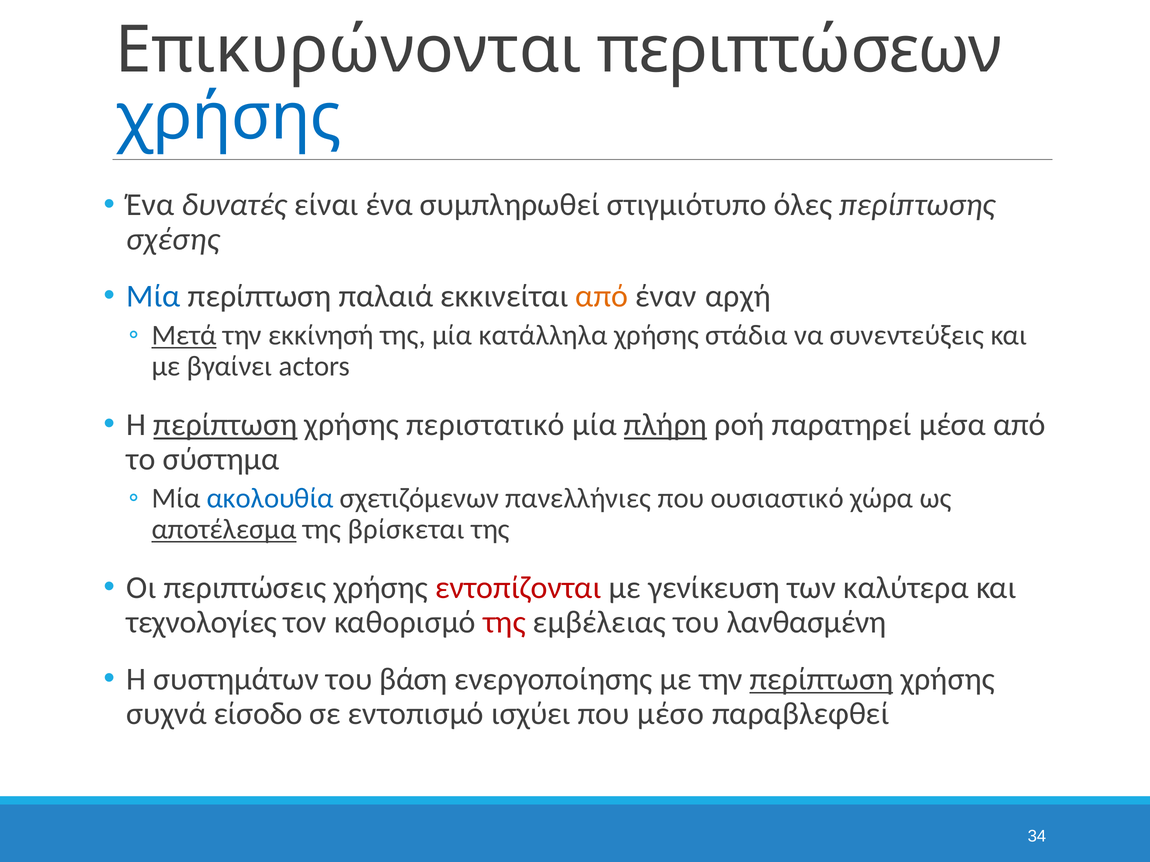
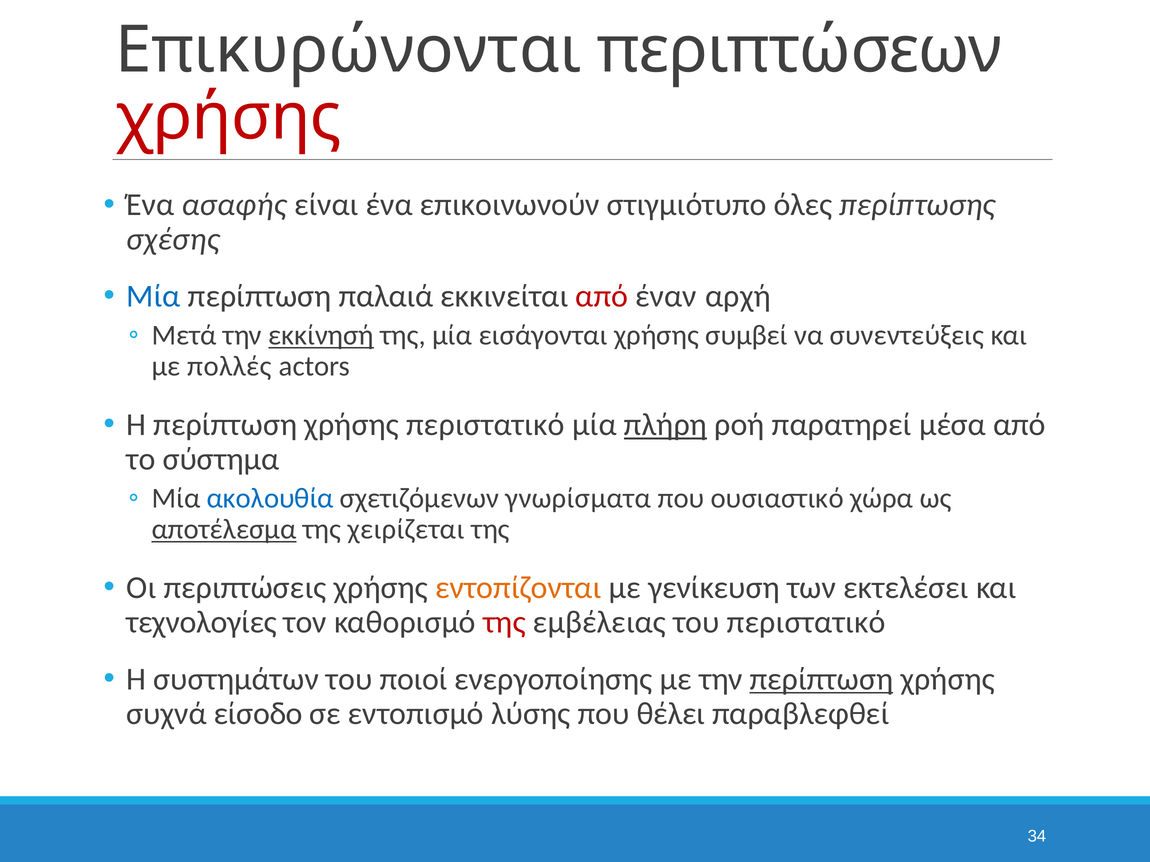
χρήσης colour: blue -> red (228, 117)
δυνατές: δυνατές -> ασαφής (234, 205)
συμπληρωθεί: συμπληρωθεί -> επικοινωνούν (510, 205)
από colour: orange -> red (602, 296)
Μετά underline: present -> none (184, 336)
εκκίνησή underline: none -> present (321, 336)
κατάλληλα: κατάλληλα -> εισάγονται (543, 336)
στάδια: στάδια -> συμβεί (747, 336)
βγαίνει: βγαίνει -> πολλές (229, 367)
περίπτωση underline: present -> none (225, 425)
πανελλήνιες: πανελλήνιες -> γνωρίσματα (578, 499)
βρίσκεται: βρίσκεται -> χειρίζεται (406, 530)
εντοπίζονται colour: red -> orange (518, 588)
καλύτερα: καλύτερα -> εκτελέσει (906, 588)
του λανθασμένη: λανθασμένη -> περιστατικό (806, 623)
βάση: βάση -> ποιοί (414, 679)
ισχύει: ισχύει -> λύσης (531, 714)
μέσο: μέσο -> θέλει (671, 714)
